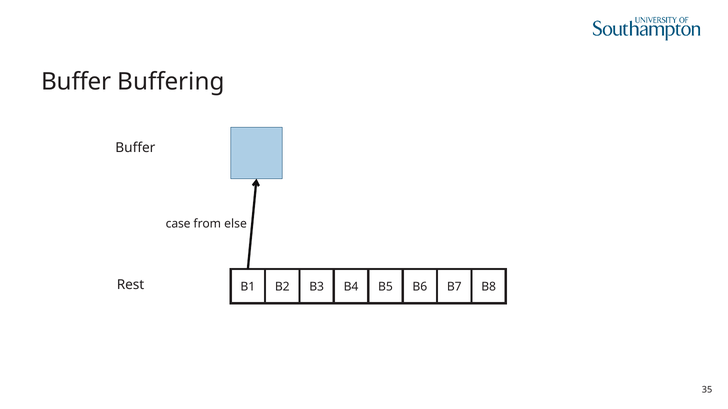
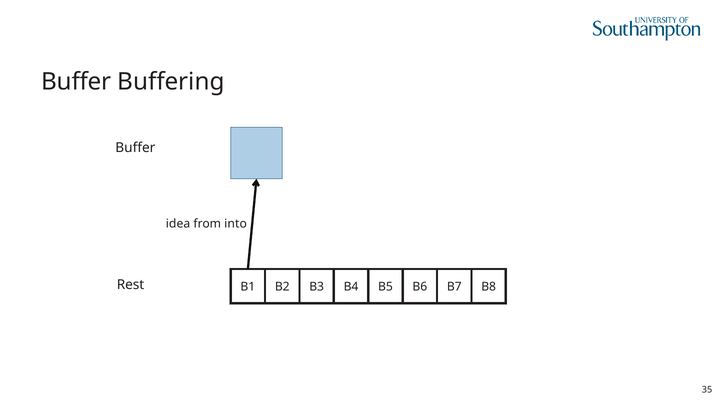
case: case -> idea (178, 224)
else: else -> into (236, 224)
